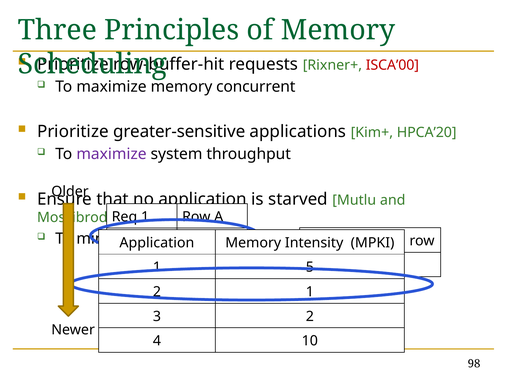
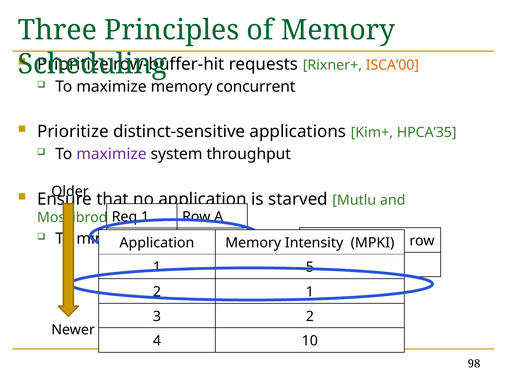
ISCA’00 colour: red -> orange (392, 65)
greater-sensitive: greater-sensitive -> distinct-sensitive (179, 132)
HPCA’20: HPCA’20 -> HPCA’35 (427, 133)
